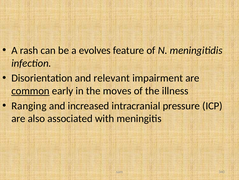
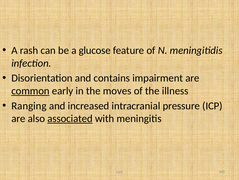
evolves: evolves -> glucose (95, 50)
relevant: relevant -> contains (112, 78)
associated underline: none -> present (70, 118)
